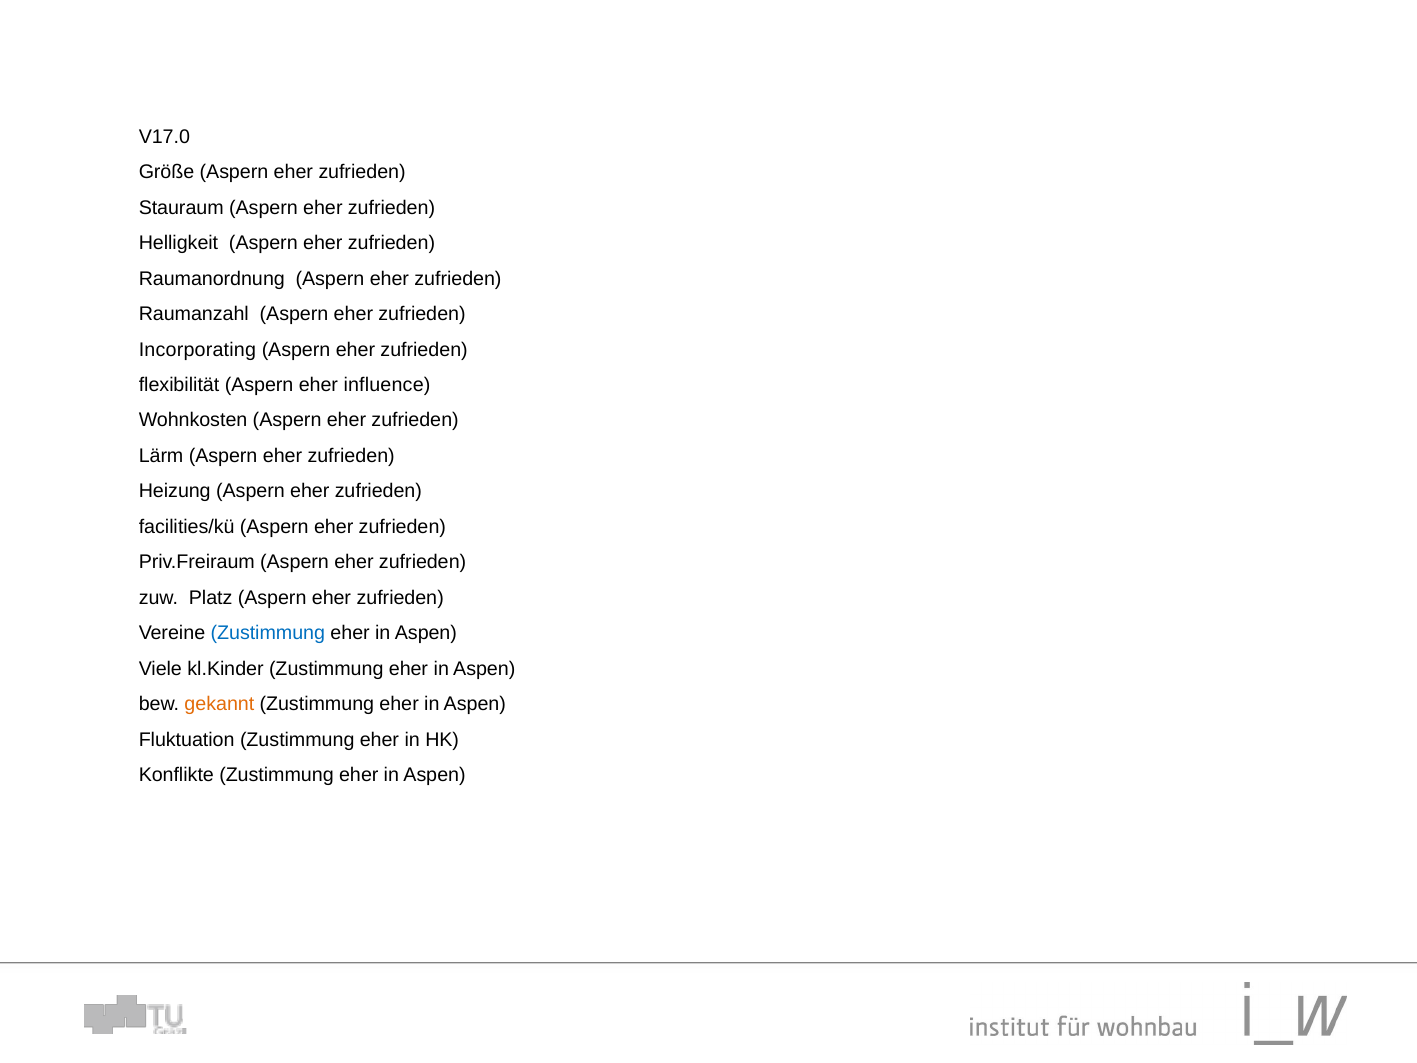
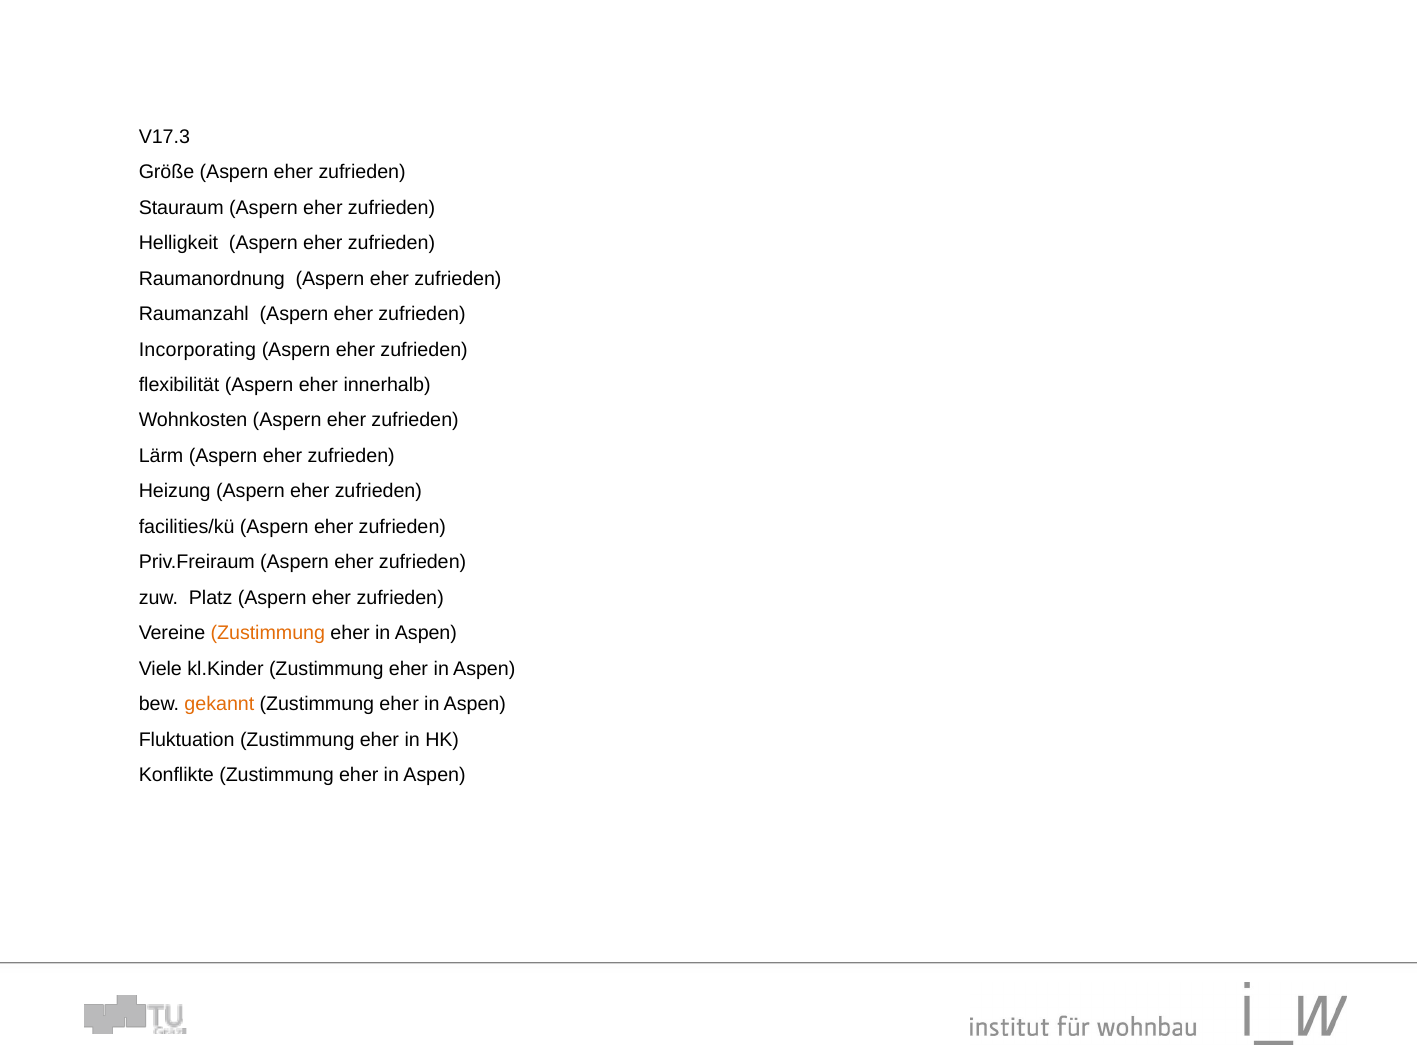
V17.0: V17.0 -> V17.3 (164, 137)
influence: influence -> innerhalb (387, 385)
Zustimmung colour: blue -> orange (268, 633)
